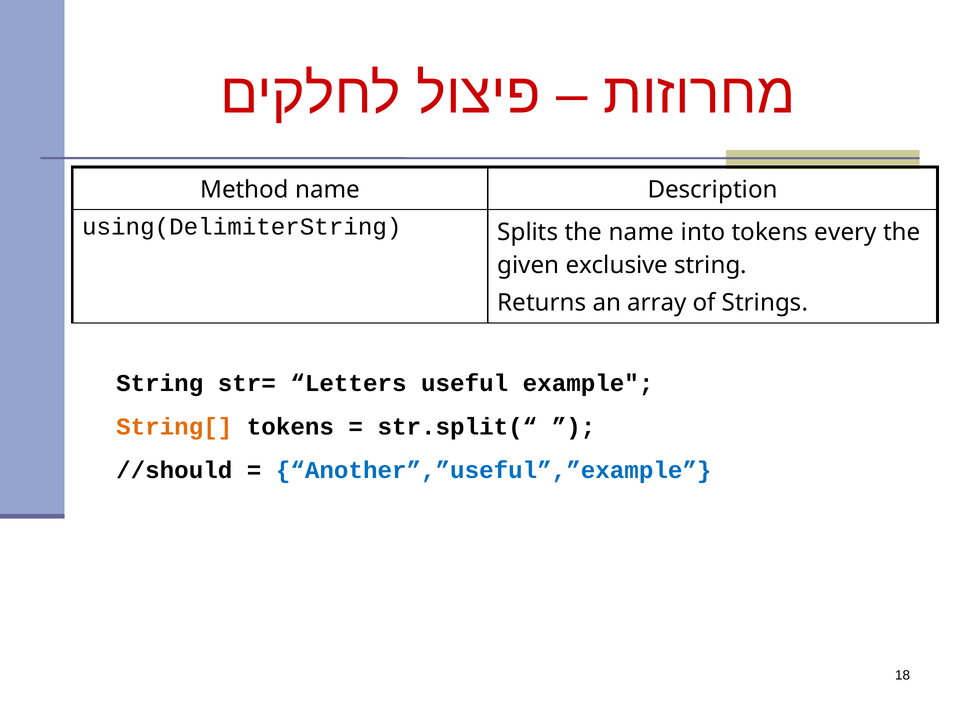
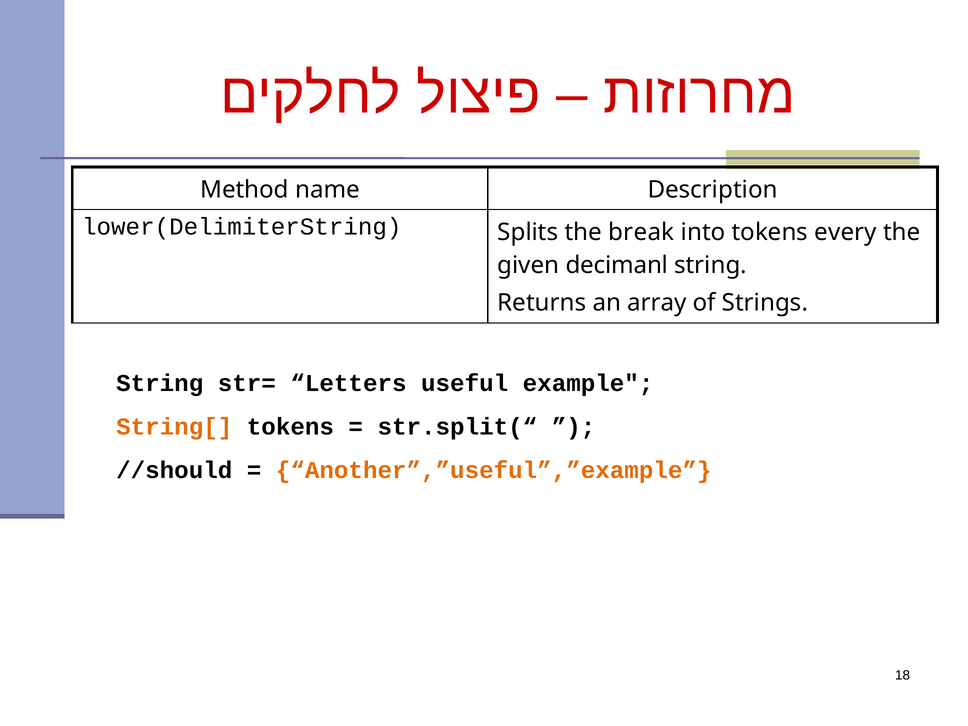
using(DelimiterString: using(DelimiterString -> lower(DelimiterString (242, 227)
the name: name -> break (641, 232)
exclusive: exclusive -> decimanl (617, 265)
Another”,”useful”,”example colour: blue -> orange (494, 470)
